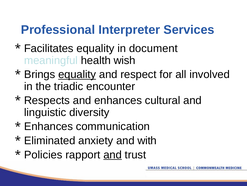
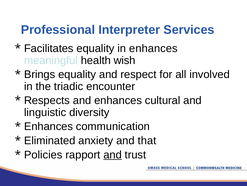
in document: document -> enhances (153, 48)
equality underline: present -> none (77, 74)
with: with -> that (147, 140)
